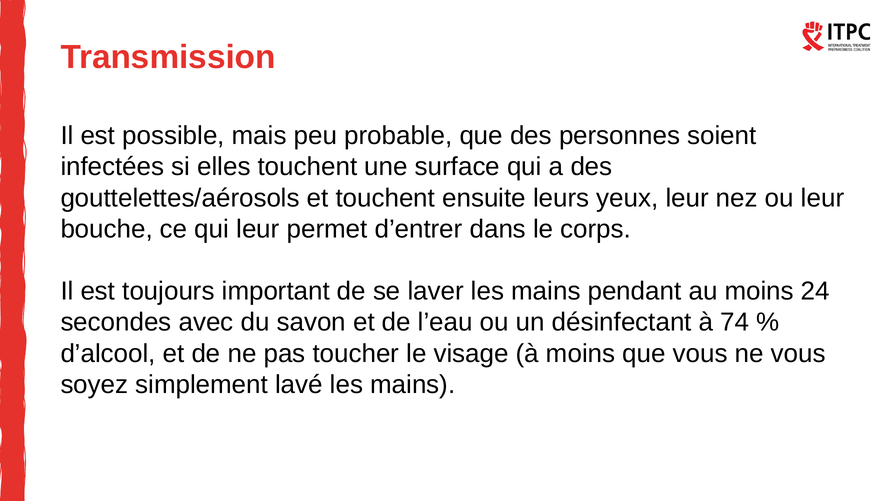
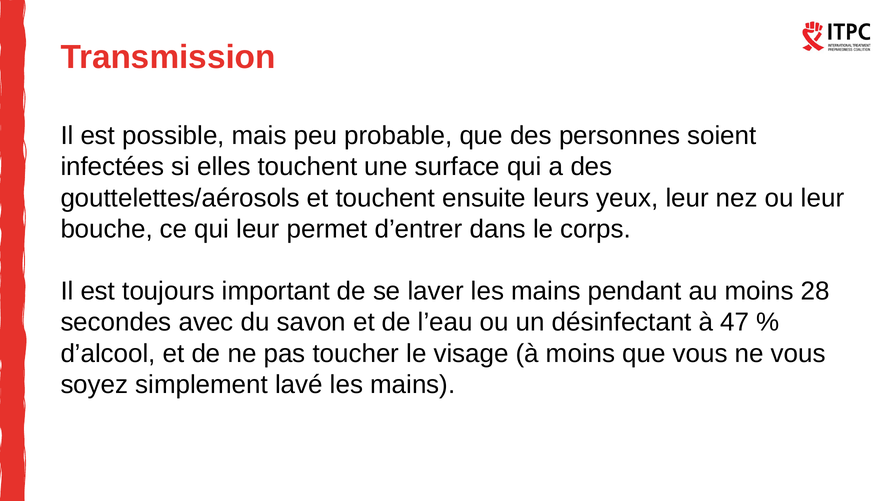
24: 24 -> 28 (815, 291)
74: 74 -> 47 (735, 322)
